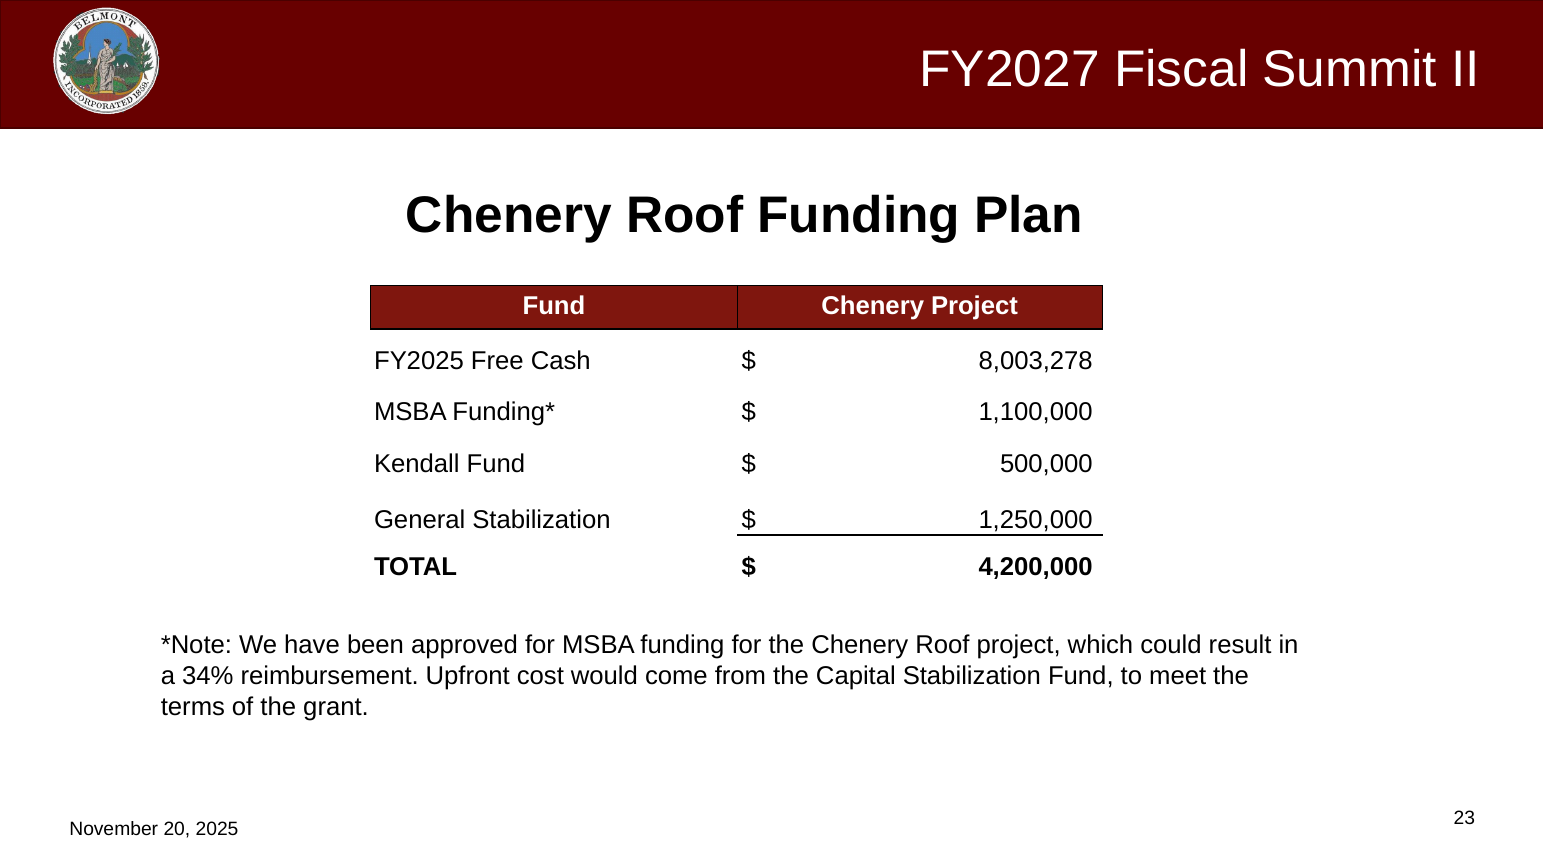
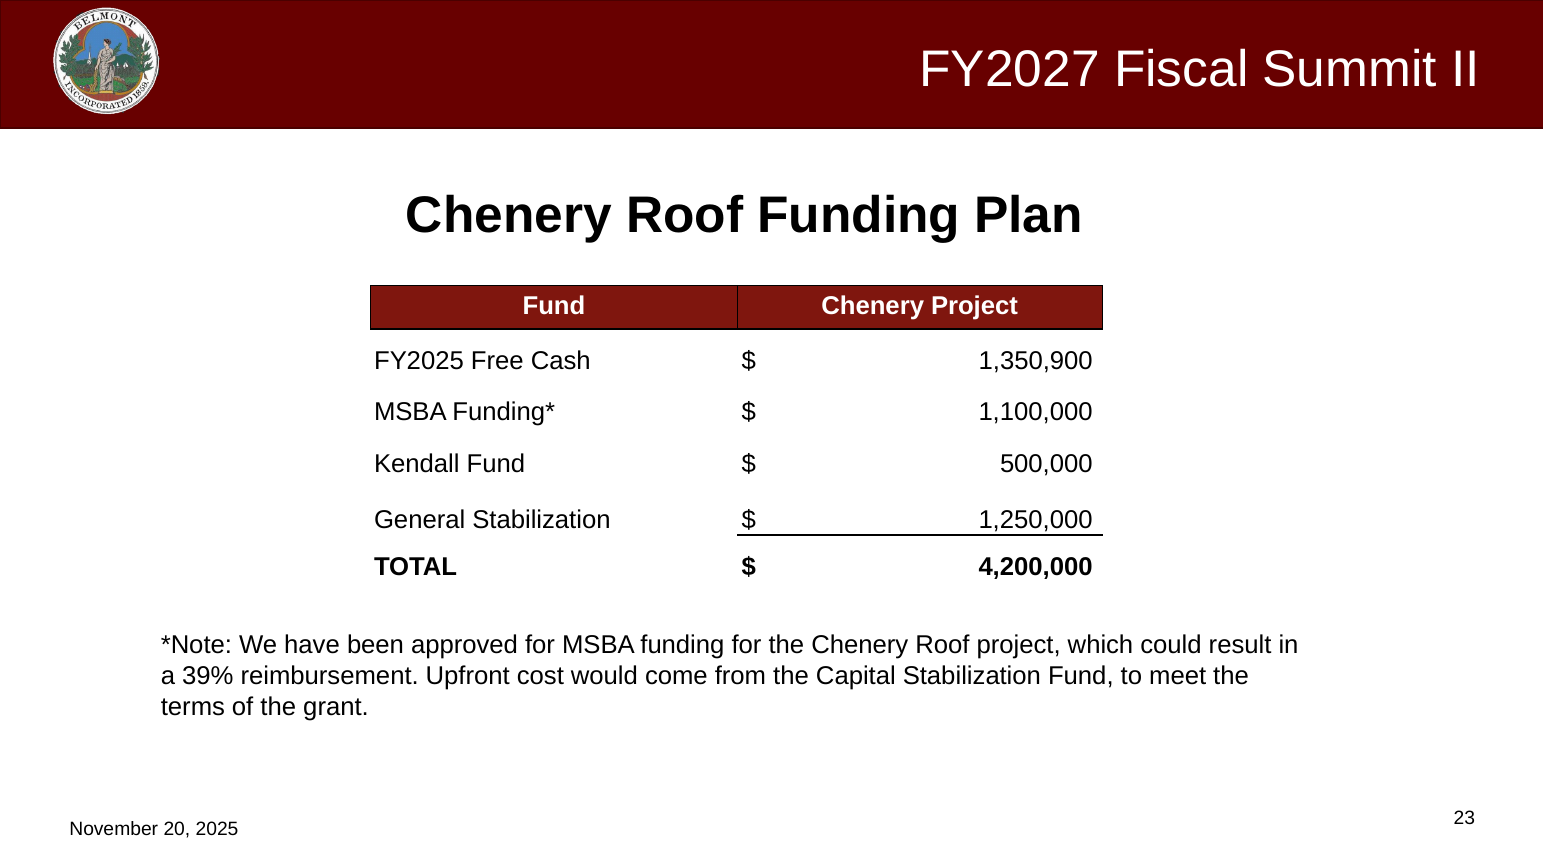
8,003,278: 8,003,278 -> 1,350,900 (1036, 361)
34%: 34% -> 39% (208, 676)
